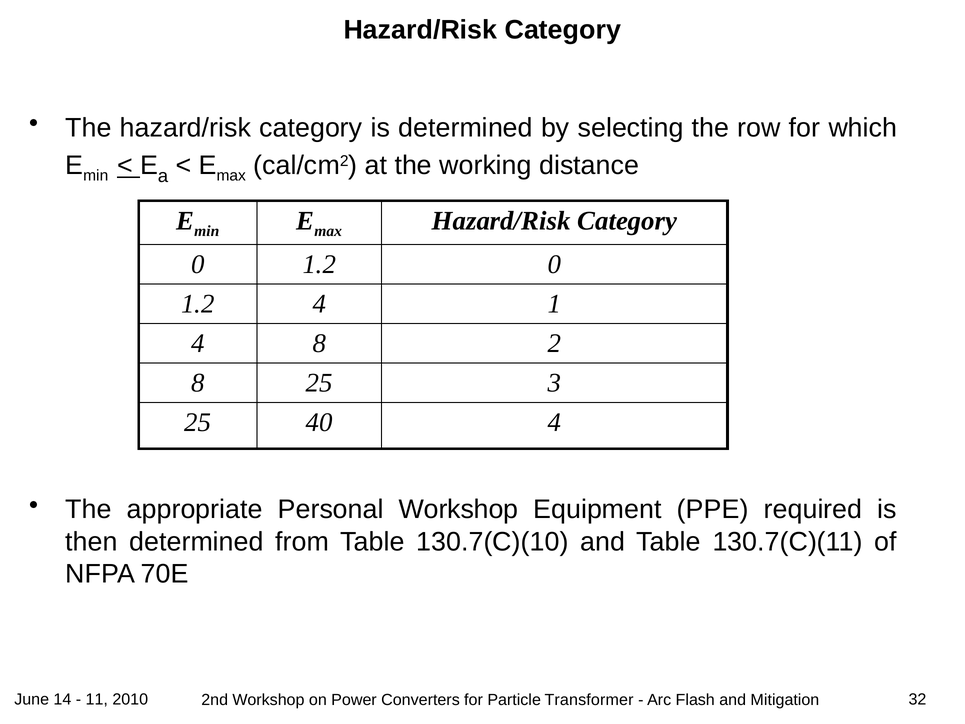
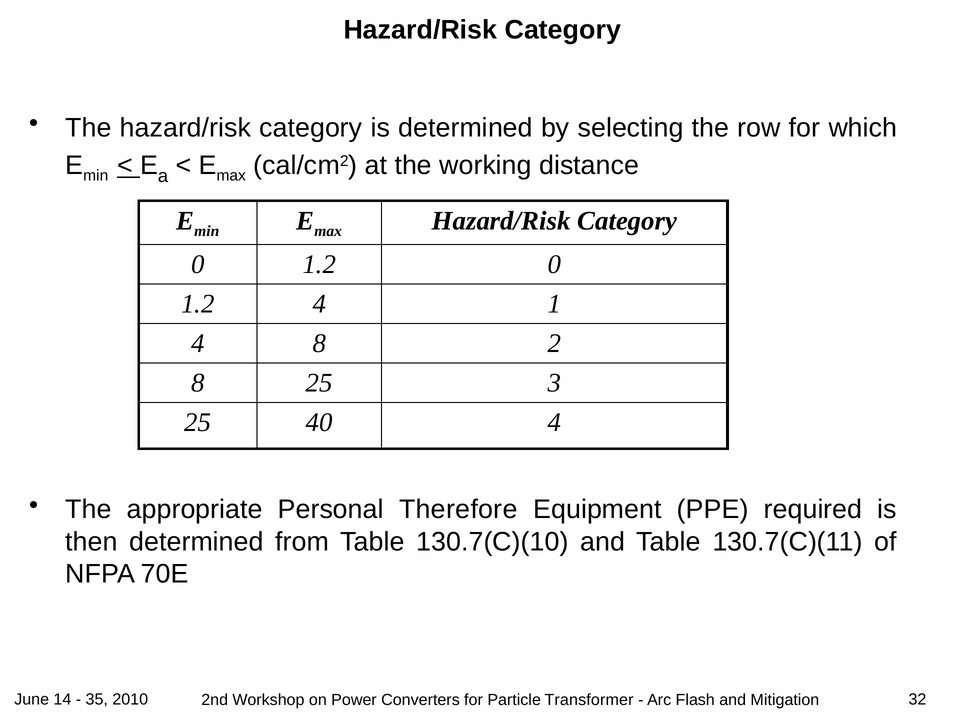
Personal Workshop: Workshop -> Therefore (458, 509)
11: 11 -> 35 (97, 699)
